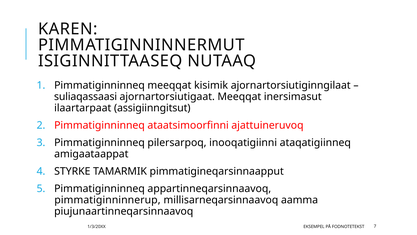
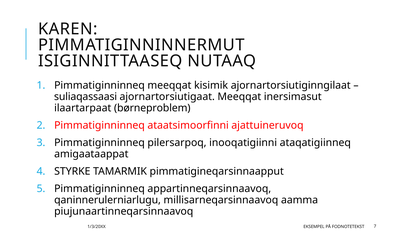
assigiinngitsut: assigiinngitsut -> børneproblem (152, 108)
pimmatiginninnerup: pimmatiginninnerup -> qaninnerulerniarlugu (108, 200)
